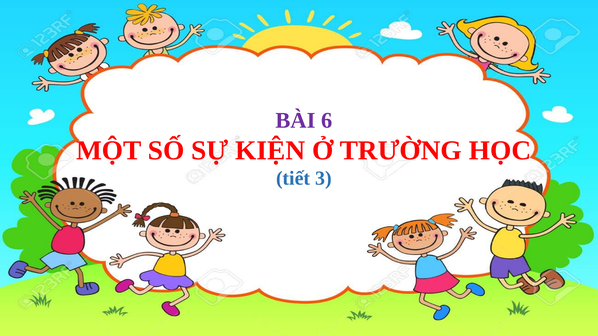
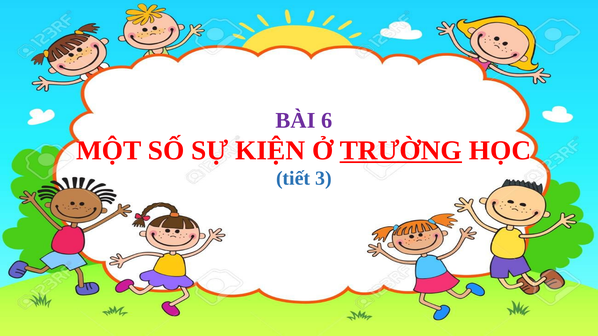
TRƯỜNG underline: none -> present (401, 151)
